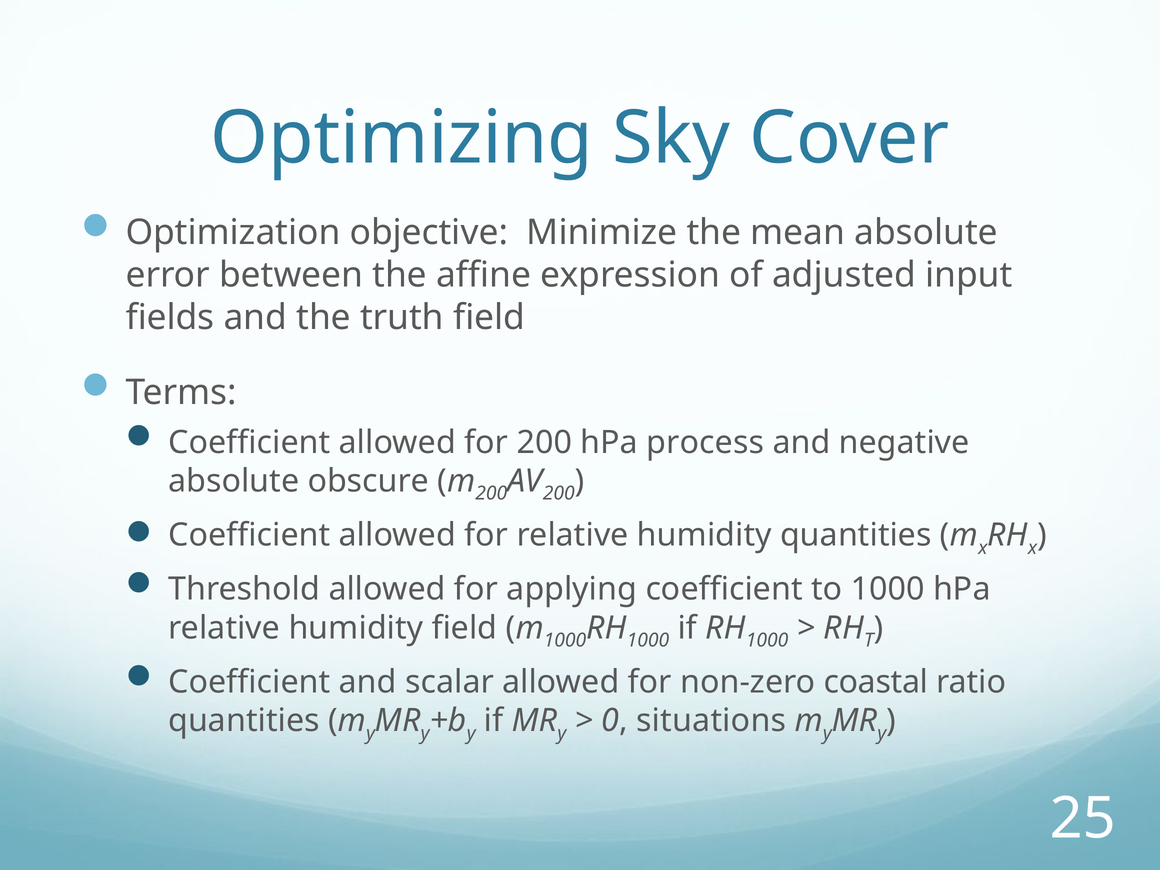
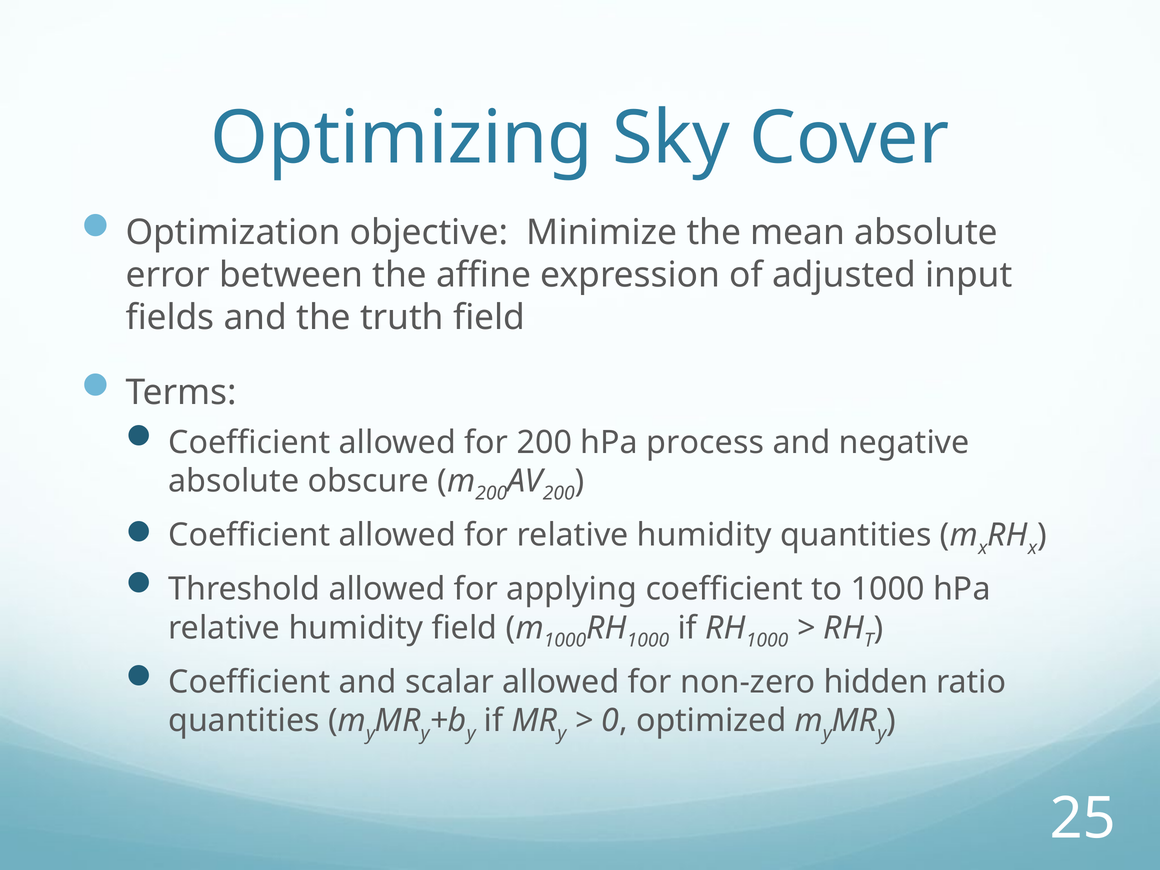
coastal: coastal -> hidden (876, 682)
situations: situations -> optimized (711, 721)
